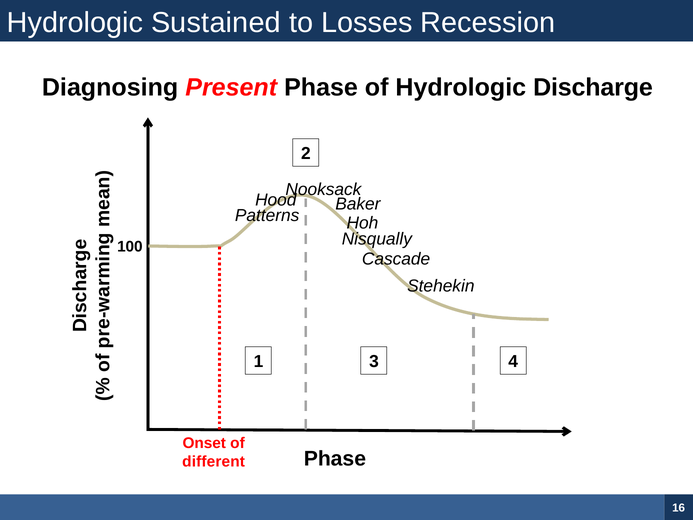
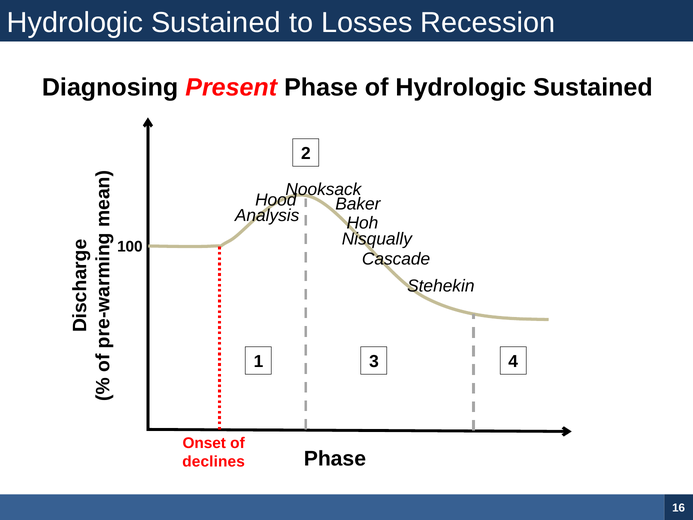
of Hydrologic Discharge: Discharge -> Sustained (593, 87)
Patterns: Patterns -> Analysis (267, 215)
different: different -> declines (214, 461)
